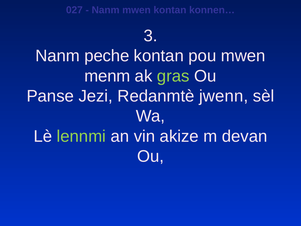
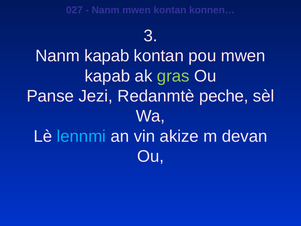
Nanm peche: peche -> kapab (107, 56)
menm: menm -> kapab (107, 76)
jwenn: jwenn -> peche (224, 96)
lennmi colour: light green -> light blue (81, 136)
